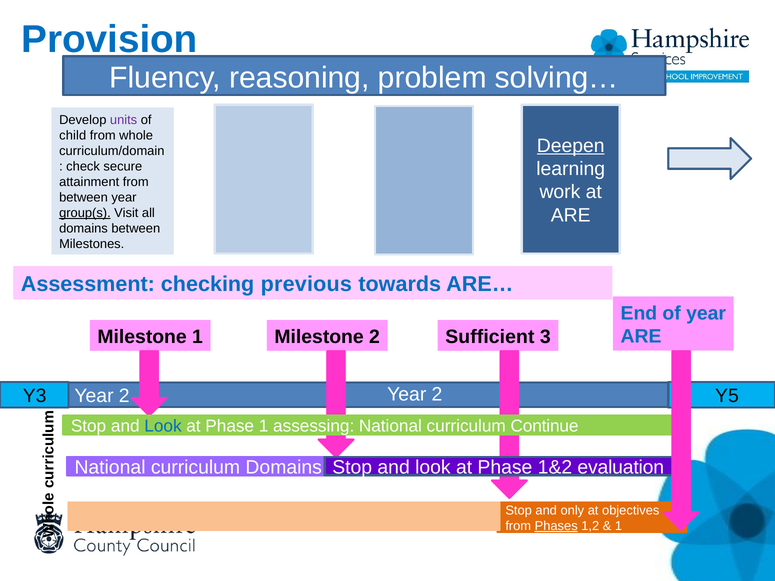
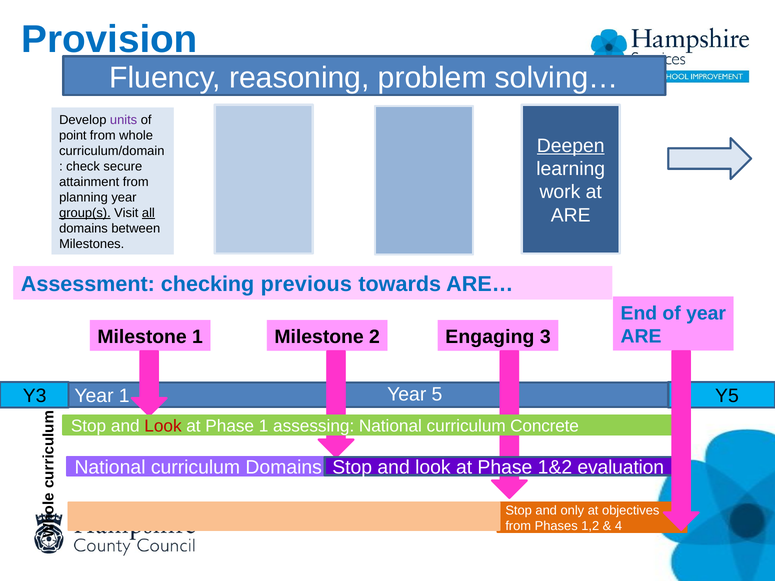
child: child -> point (73, 135)
between: between -> planning (83, 197)
all underline: none -> present (148, 213)
Sufficient: Sufficient -> Engaging (490, 337)
2: 2 -> 5 (437, 395)
2: 2 -> 1 (124, 396)
Look colour: blue -> red (163, 426)
Continue: Continue -> Concrete (545, 426)
Phases underline: present -> none (556, 526)
1: 1 -> 4 (619, 526)
